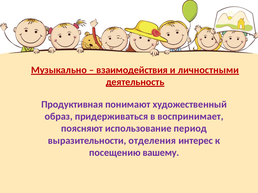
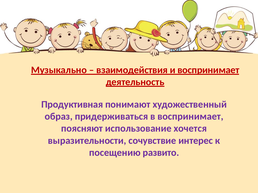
и личностными: личностными -> воспринимает (208, 70)
период: период -> хочется (190, 129)
отделения: отделения -> сочувствие (152, 141)
вашему: вашему -> развито (161, 153)
